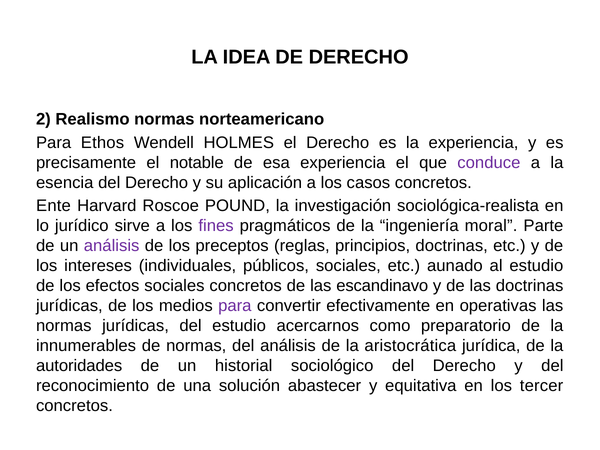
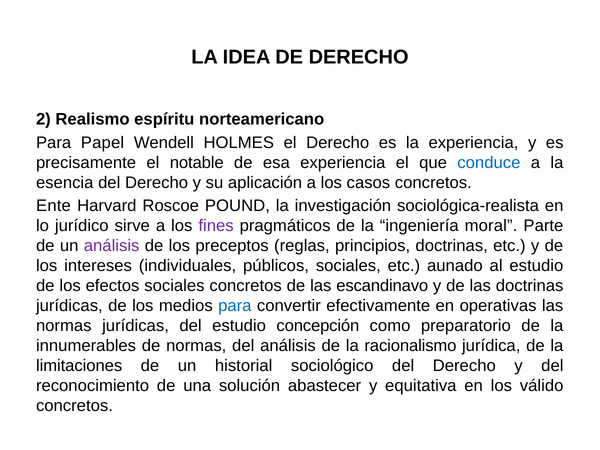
Realismo normas: normas -> espíritu (164, 119)
Ethos: Ethos -> Papel (103, 143)
conduce colour: purple -> blue (489, 163)
para colour: purple -> blue (235, 306)
acercarnos: acercarnos -> concepción (318, 326)
aristocrática: aristocrática -> racionalismo (410, 346)
autoridades: autoridades -> limitaciones (79, 366)
tercer: tercer -> válido (542, 386)
